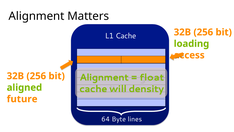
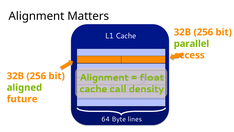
loading: loading -> parallel (191, 44)
will: will -> call (118, 89)
